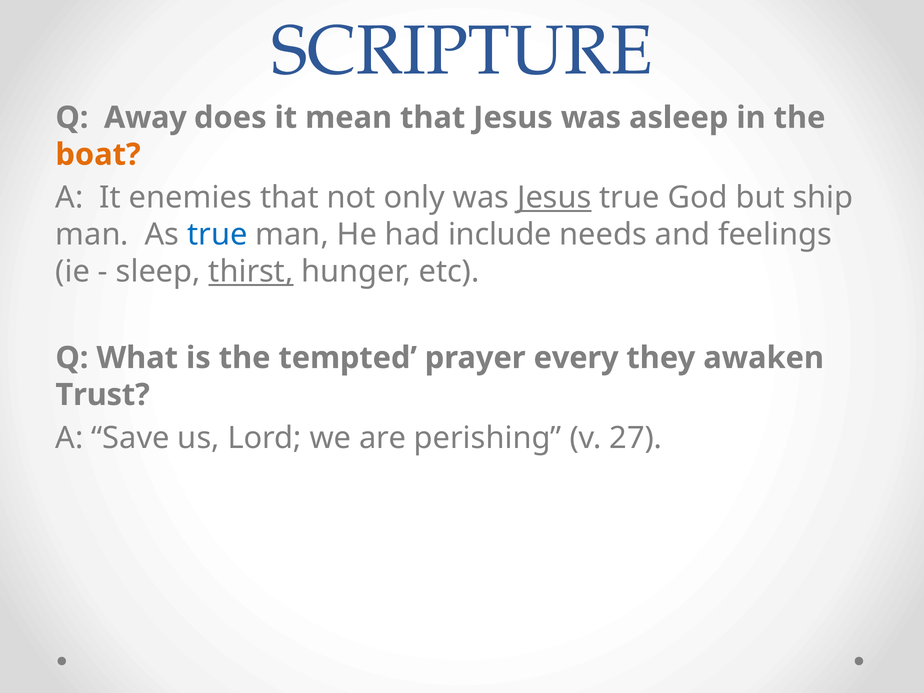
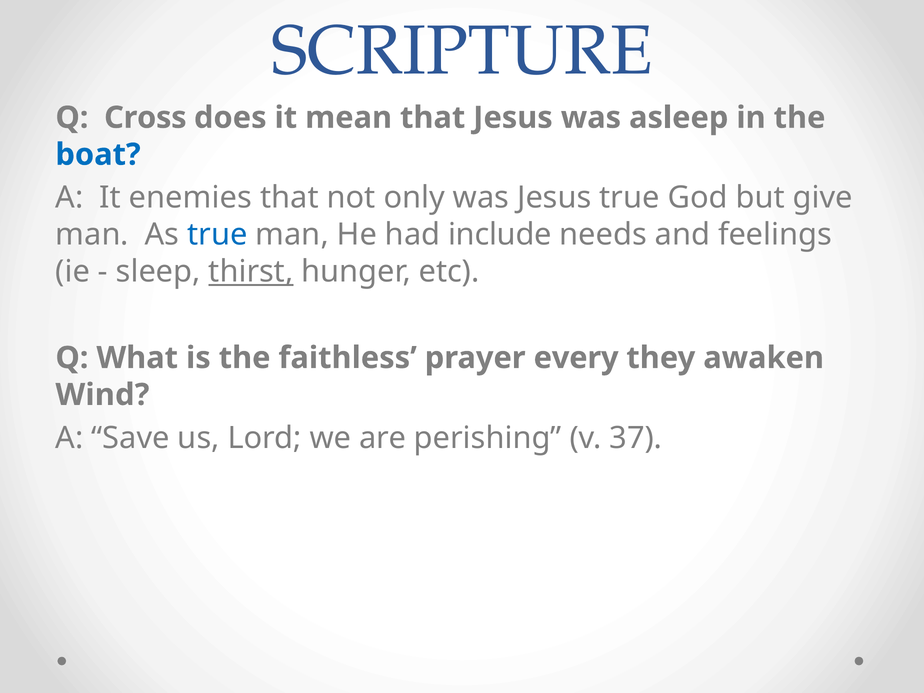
Away: Away -> Cross (145, 118)
boat colour: orange -> blue (98, 155)
Jesus underline: present -> none (554, 198)
ship: ship -> give (823, 198)
tempted: tempted -> faithless (348, 358)
Trust: Trust -> Wind (102, 395)
27: 27 -> 37 (636, 438)
